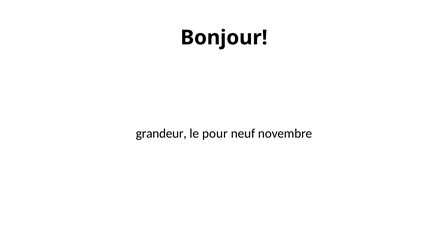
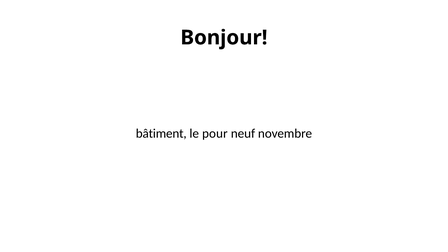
grandeur: grandeur -> bâtiment (161, 134)
